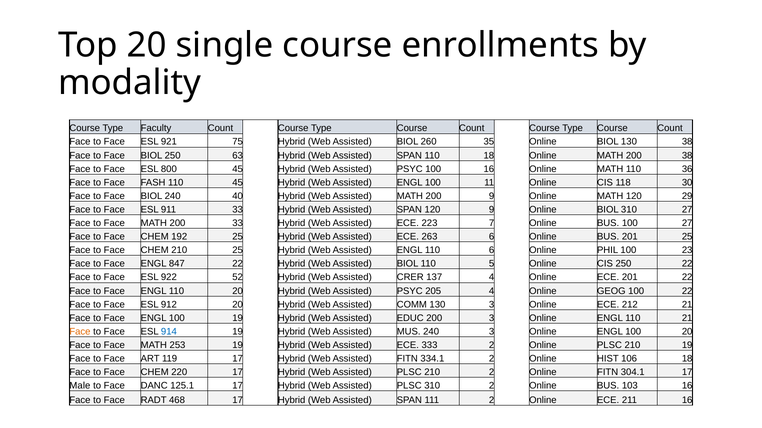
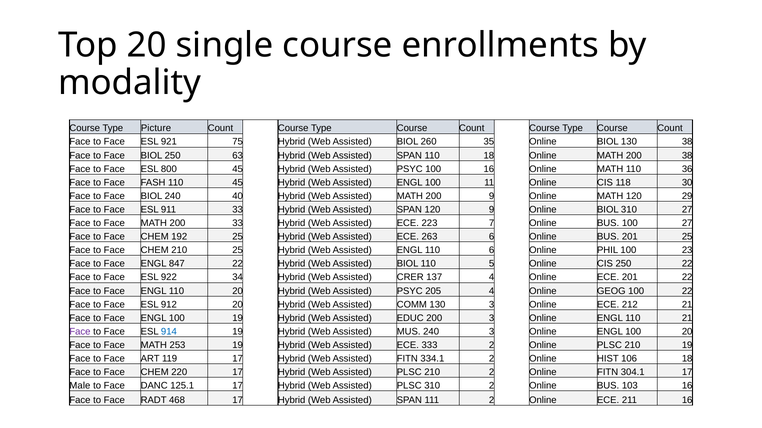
Faculty: Faculty -> Picture (156, 128)
52: 52 -> 34 (238, 278)
Face colour: orange -> purple (80, 332)
